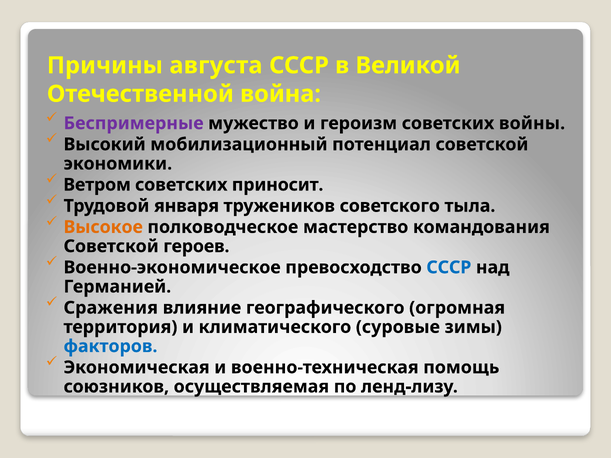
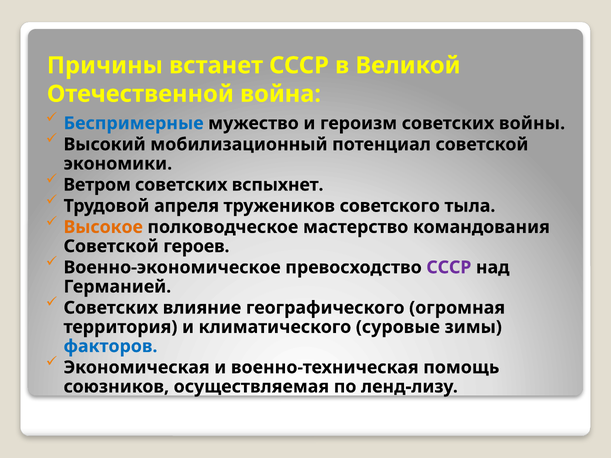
августа: августа -> встанет (216, 65)
Беспримерные colour: purple -> blue (134, 123)
приносит: приносит -> вспыхнет (278, 185)
января: января -> апреля (187, 206)
СССР colour: blue -> purple (449, 268)
Сражения: Сражения -> Советских (111, 308)
